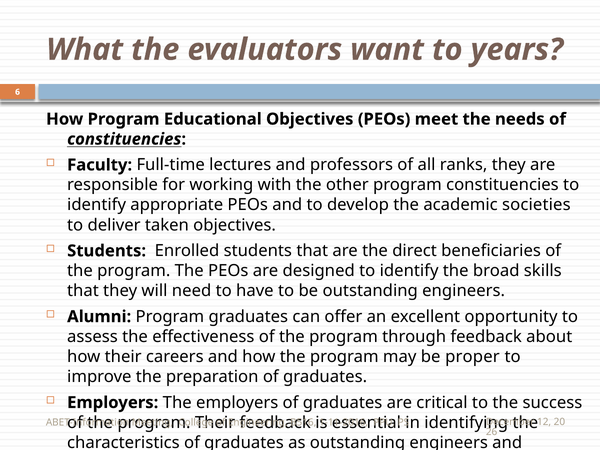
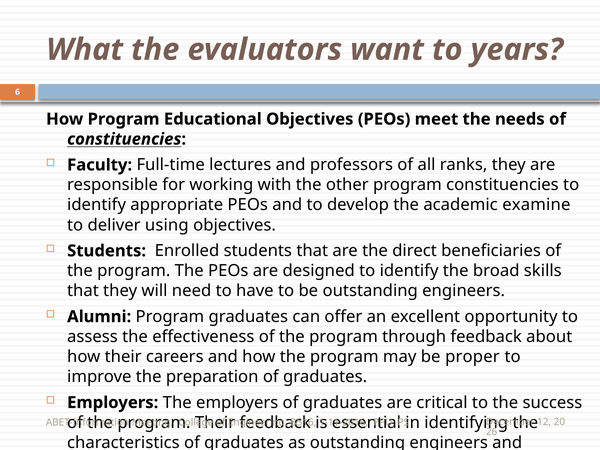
societies: societies -> examine (536, 205)
taken: taken -> using (167, 225)
